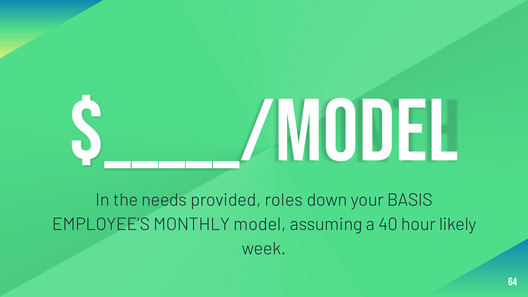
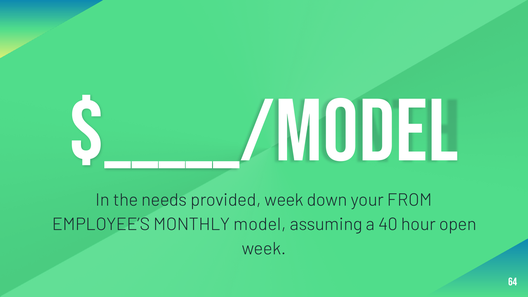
provided roles: roles -> week (284, 200)
BASIS: BASIS -> FROM (410, 200)
likely: likely -> open (458, 224)
